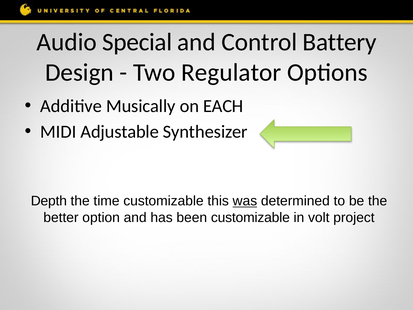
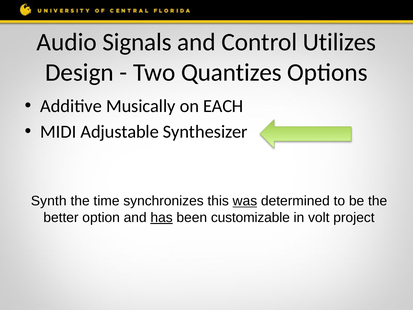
Special: Special -> Signals (137, 42)
Battery: Battery -> Utilizes (339, 42)
Regulator: Regulator -> Quantizes (231, 72)
Depth: Depth -> Synth (49, 201)
time customizable: customizable -> synchronizes (163, 201)
has underline: none -> present (162, 217)
